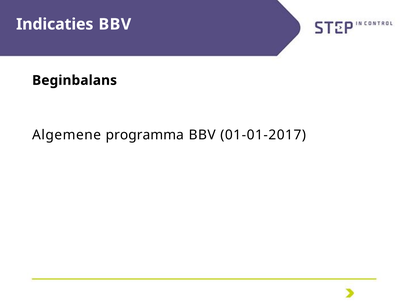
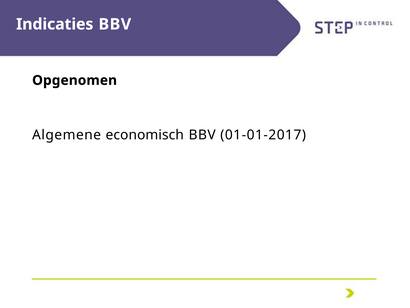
Beginbalans: Beginbalans -> Opgenomen (75, 80)
programma: programma -> economisch (145, 135)
